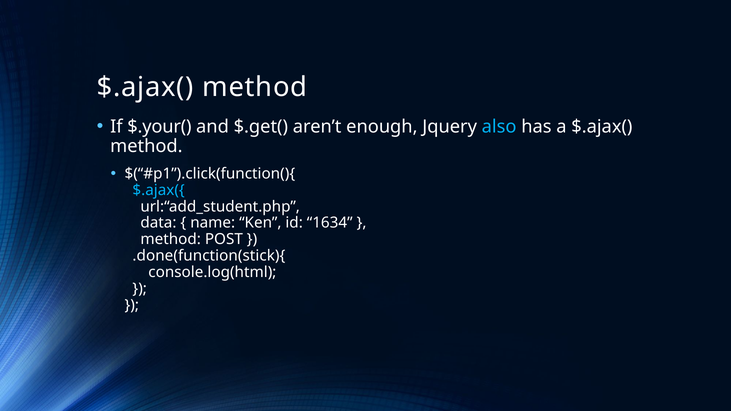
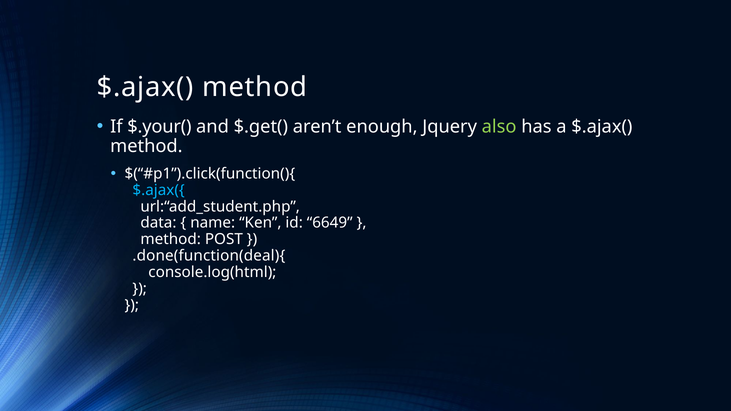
also colour: light blue -> light green (499, 127)
1634: 1634 -> 6649 (330, 223)
.done(function(stick){: .done(function(stick){ -> .done(function(deal){ (209, 256)
